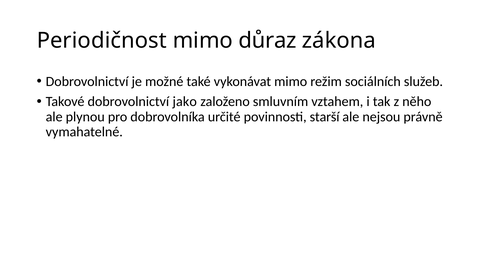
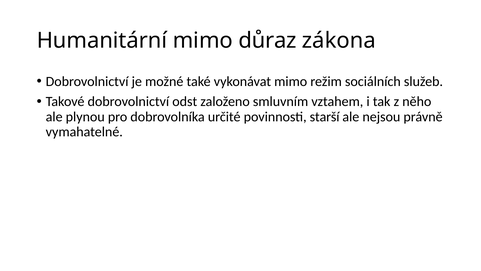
Periodičnost: Periodičnost -> Humanitární (102, 40)
jako: jako -> odst (185, 101)
